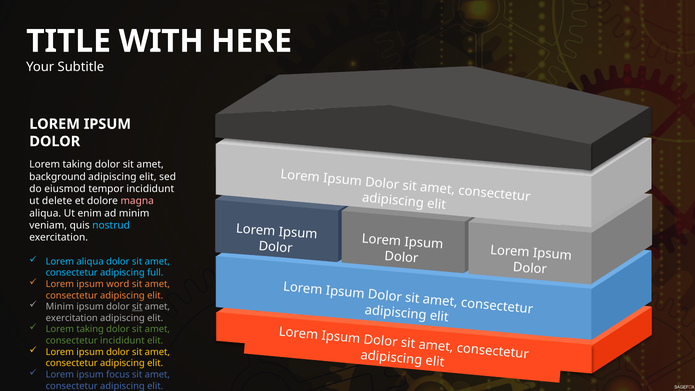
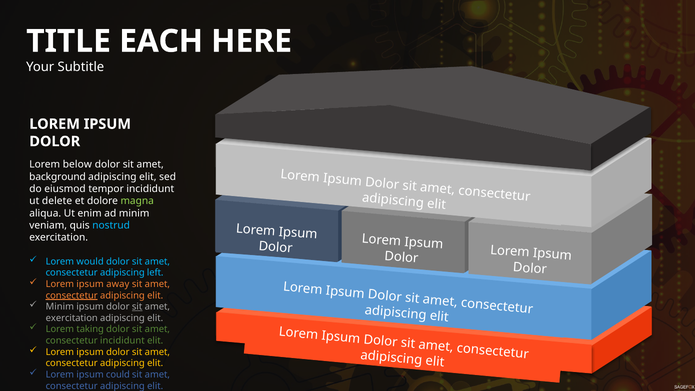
WITH: WITH -> EACH (161, 41)
taking: taking -> below (77, 165)
magna colour: pink -> light green (137, 201)
Lorem aliqua: aliqua -> would (90, 261)
full: full -> left (155, 273)
word: word -> away (118, 284)
consectetur underline: none -> present (72, 295)
focus: focus -> could (118, 375)
